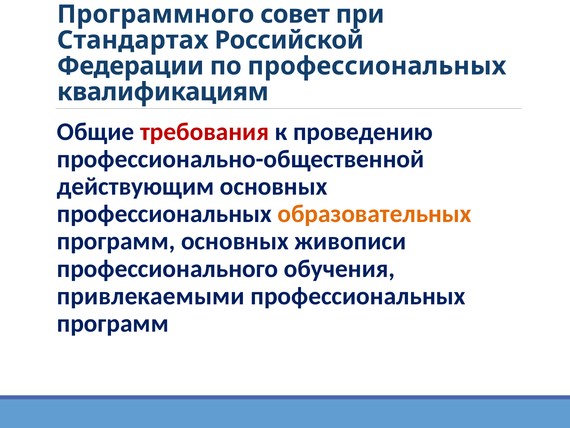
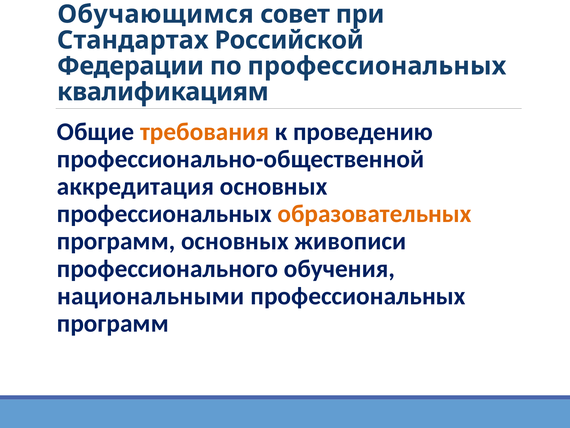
Программного: Программного -> Обучающимся (156, 14)
требования colour: red -> orange (205, 131)
действующим: действующим -> аккредитация (135, 186)
привлекаемыми: привлекаемыми -> национальными (151, 296)
